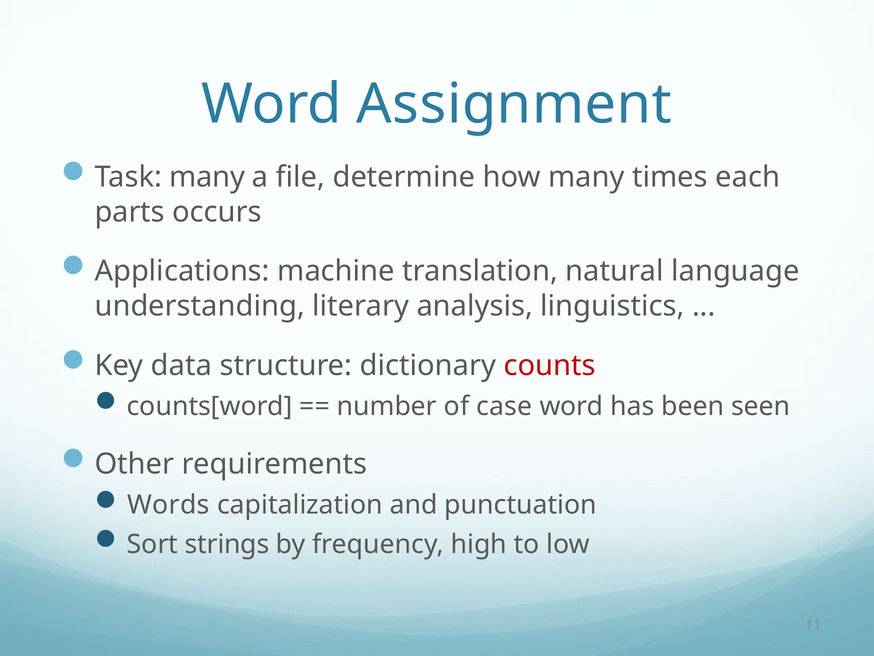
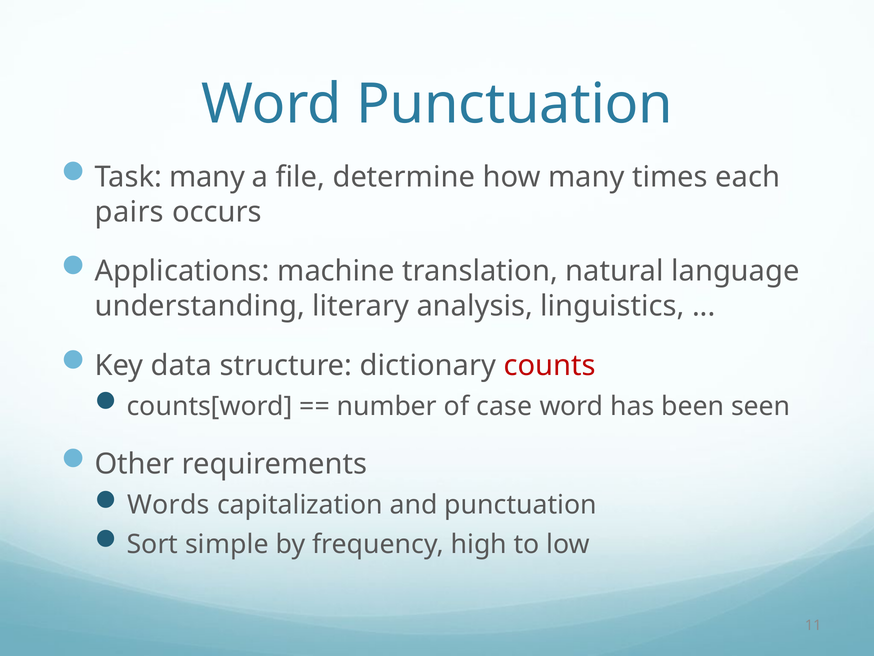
Word Assignment: Assignment -> Punctuation (515, 104)
parts: parts -> pairs (129, 212)
strings: strings -> simple (227, 544)
